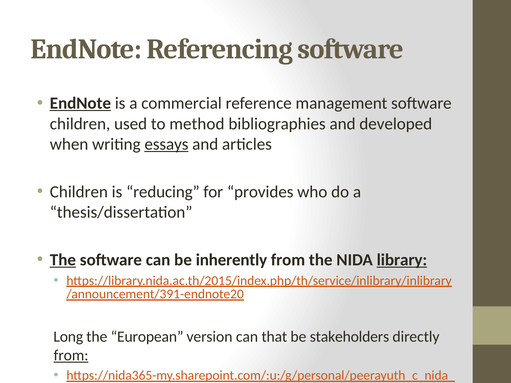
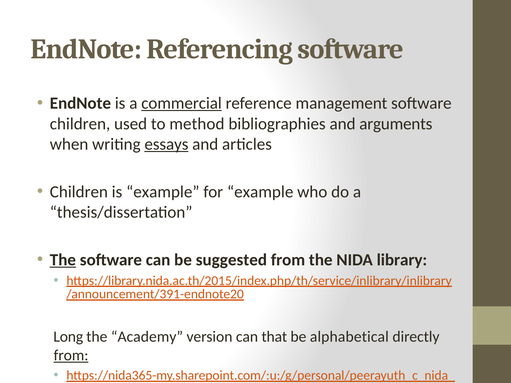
EndNote underline: present -> none (80, 103)
commercial underline: none -> present (182, 103)
developed: developed -> arguments (396, 124)
is reducing: reducing -> example (163, 192)
for provides: provides -> example (260, 192)
inherently: inherently -> suggested (231, 260)
library underline: present -> none (402, 260)
European: European -> Academy (147, 337)
stakeholders: stakeholders -> alphabetical (349, 337)
